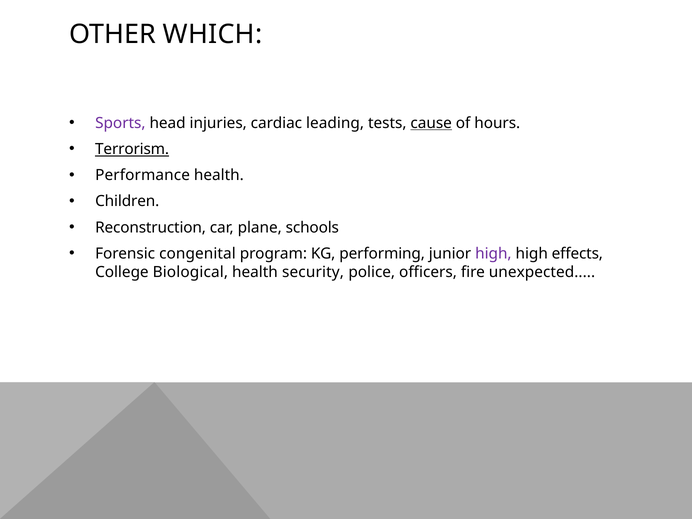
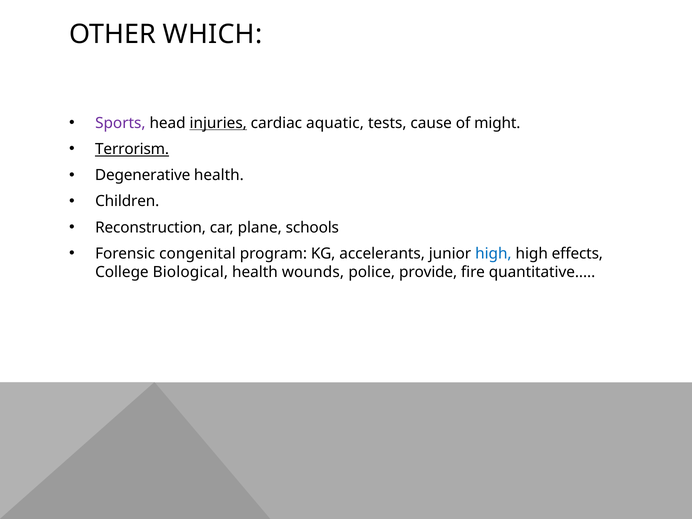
injuries underline: none -> present (218, 123)
leading: leading -> aquatic (335, 123)
cause underline: present -> none (431, 123)
hours: hours -> might (497, 123)
Performance: Performance -> Degenerative (143, 175)
performing: performing -> accelerants (382, 254)
high colour: purple -> blue (493, 254)
security: security -> wounds (313, 272)
officers: officers -> provide (428, 272)
unexpected: unexpected -> quantitative (542, 272)
